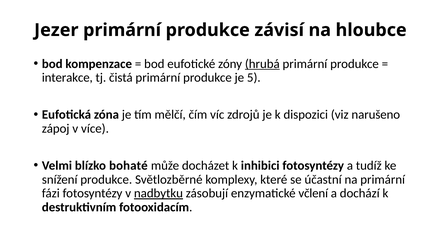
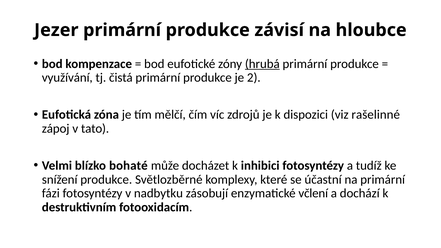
interakce: interakce -> využívání (67, 78)
5: 5 -> 2 (254, 78)
narušeno: narušeno -> rašelinné (376, 115)
více: více -> tato (95, 129)
nadbytku underline: present -> none (158, 193)
